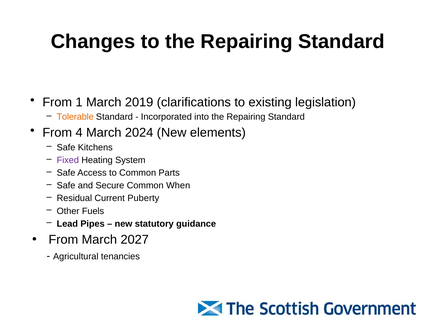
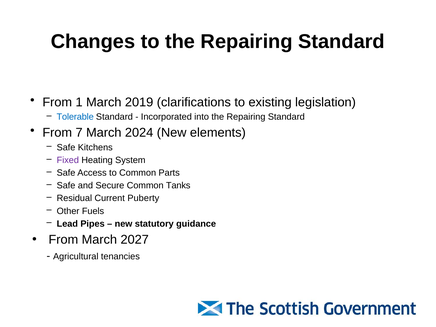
Tolerable colour: orange -> blue (75, 117)
4: 4 -> 7 (79, 133)
When: When -> Tanks (178, 186)
